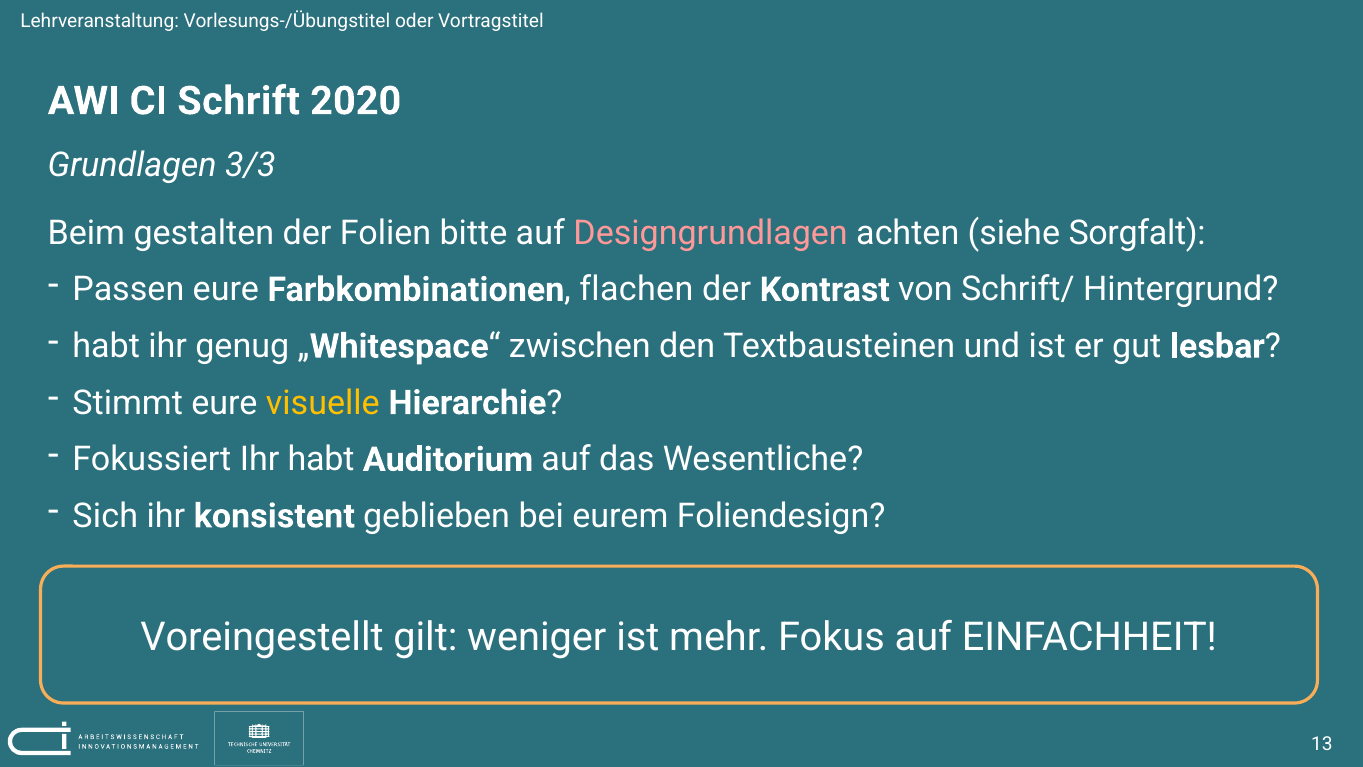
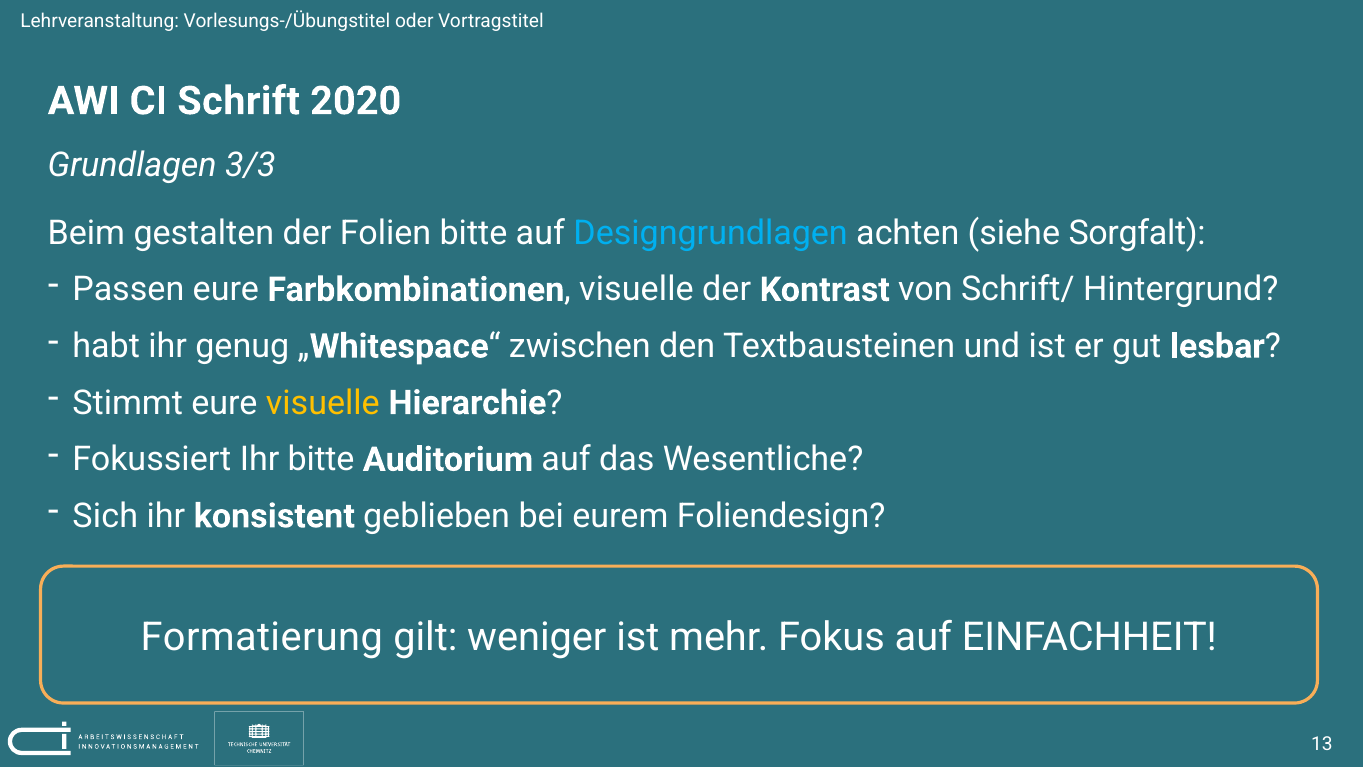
Designgrundlagen colour: pink -> light blue (711, 233)
Farbkombinationen flachen: flachen -> visuelle (636, 290)
Ihr habt: habt -> bitte (321, 459)
Voreingestellt: Voreingestellt -> Formatierung (262, 637)
